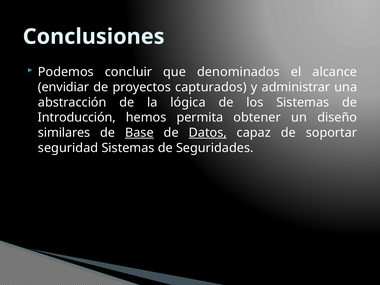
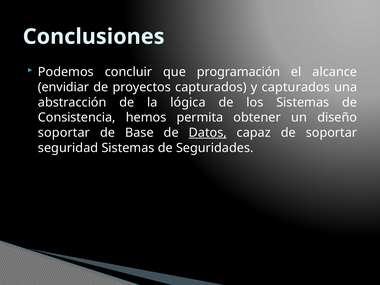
denominados: denominados -> programación (239, 72)
y administrar: administrar -> capturados (296, 87)
Introducción: Introducción -> Consistencia (77, 118)
similares: similares -> soportar (64, 133)
Base underline: present -> none (139, 133)
